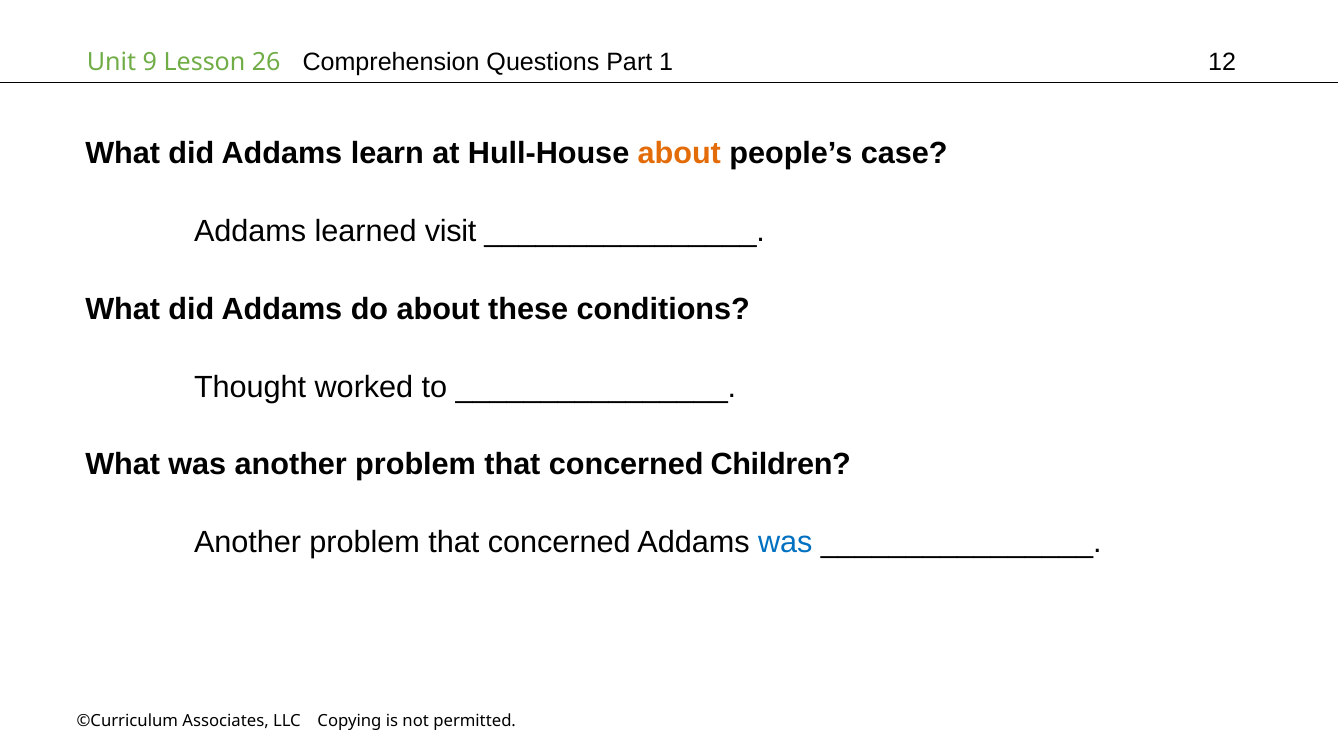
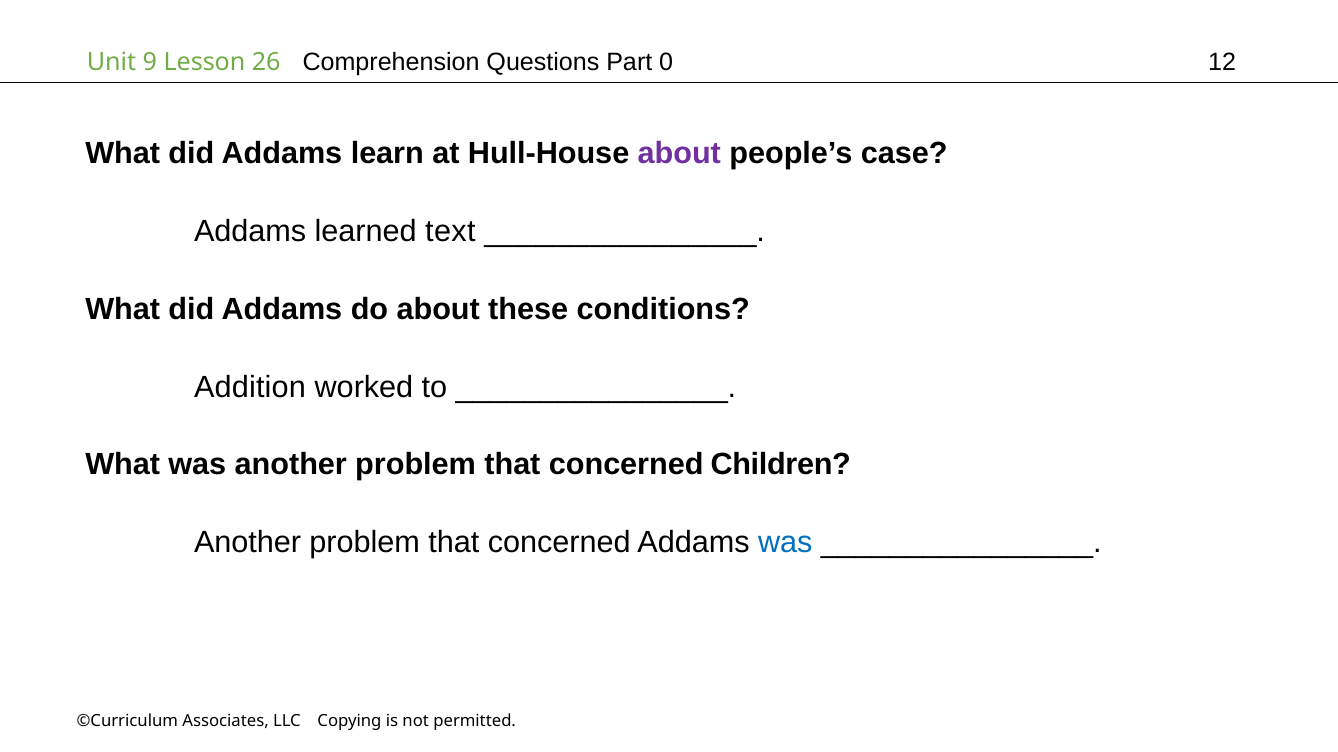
1: 1 -> 0 (666, 63)
about colour: orange -> purple (679, 153)
visit: visit -> text (450, 231)
Thought: Thought -> Addition (250, 387)
